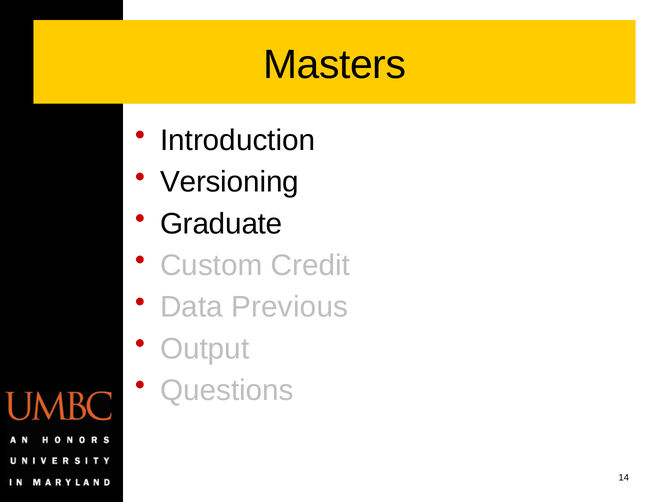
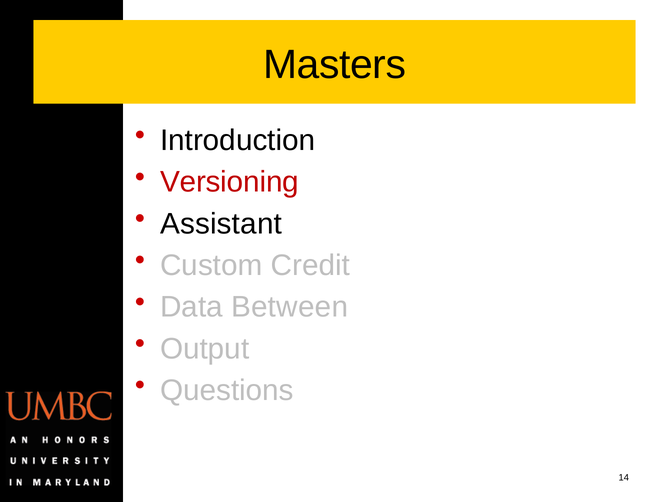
Versioning colour: black -> red (230, 182)
Graduate: Graduate -> Assistant (221, 224)
Previous: Previous -> Between (290, 307)
